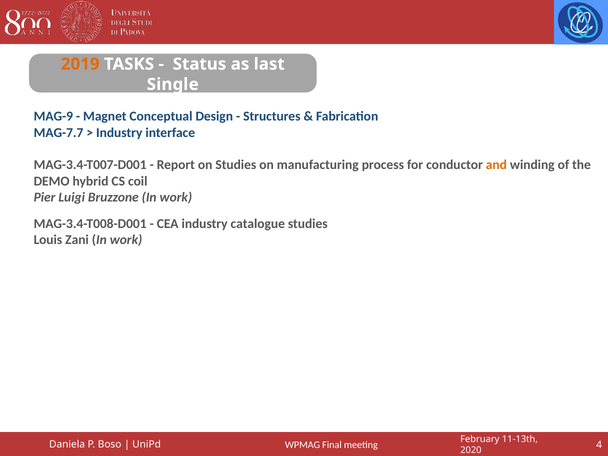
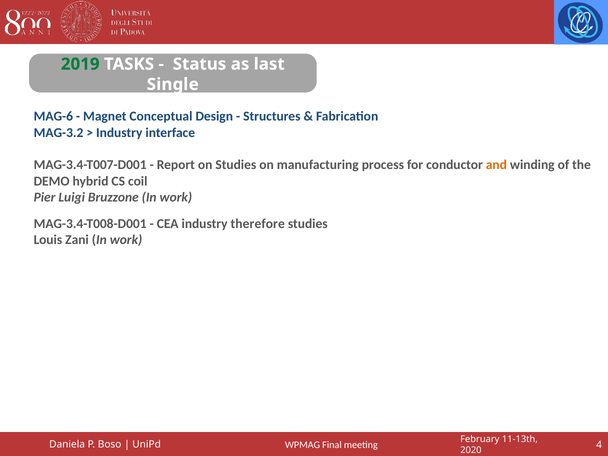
2019 colour: orange -> green (80, 64)
MAG-9: MAG-9 -> MAG-6 (53, 116)
MAG-7.7: MAG-7.7 -> MAG-3.2 (59, 133)
catalogue: catalogue -> therefore (258, 224)
